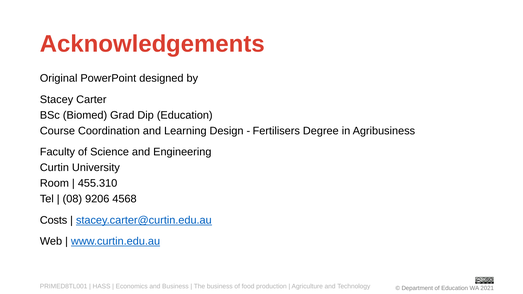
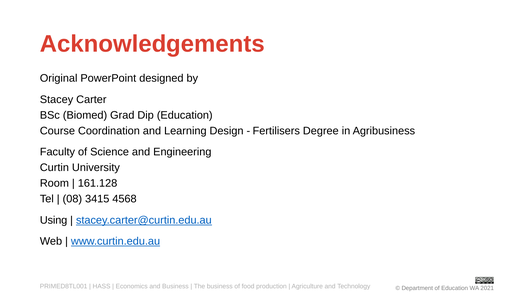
455.310: 455.310 -> 161.128 (98, 183)
9206: 9206 -> 3415 (97, 199)
Costs: Costs -> Using (54, 220)
